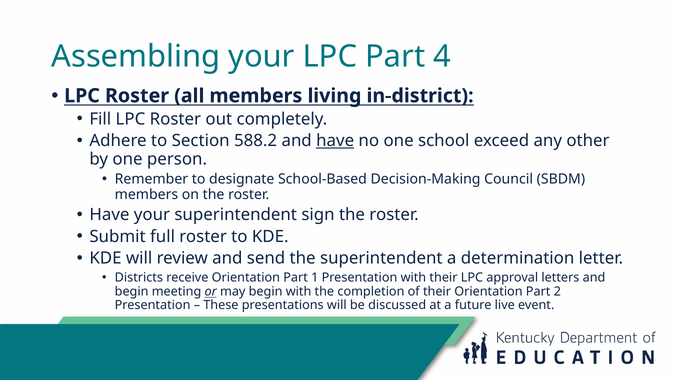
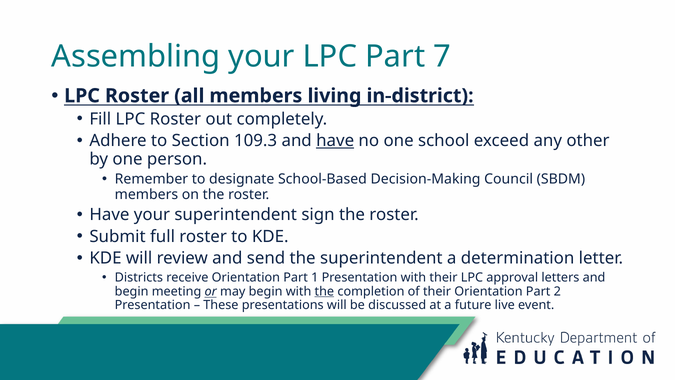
4: 4 -> 7 (442, 57)
588.2: 588.2 -> 109.3 (256, 141)
the underline: none -> present (324, 291)
